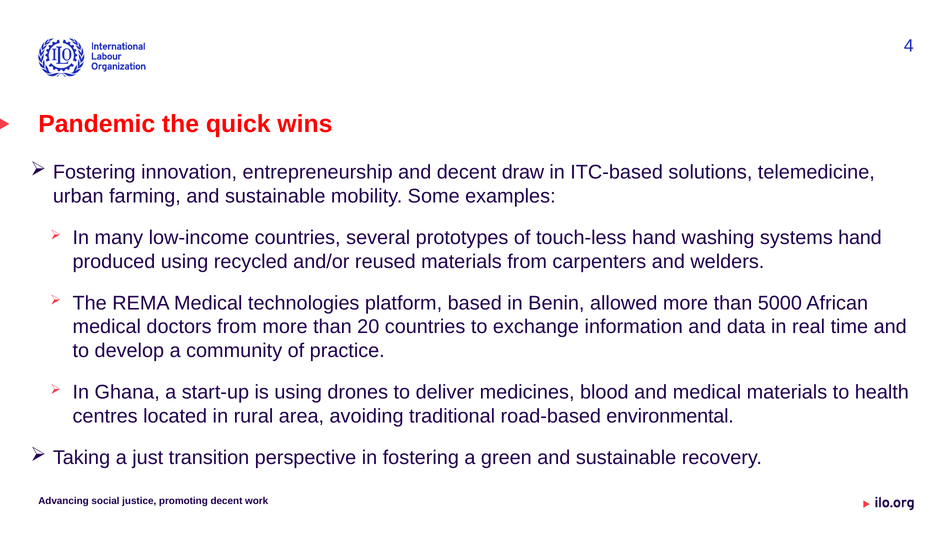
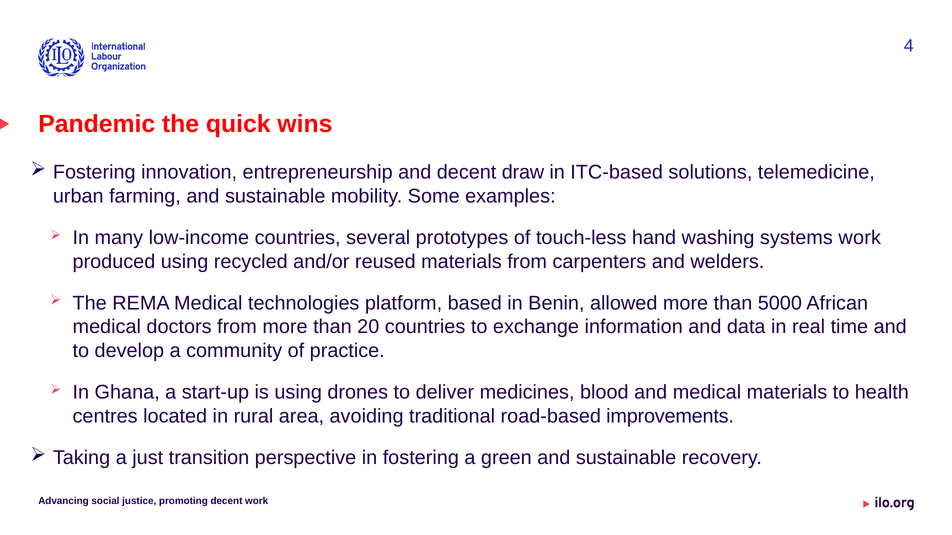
systems hand: hand -> work (860, 238)
environmental: environmental -> improvements (670, 416)
